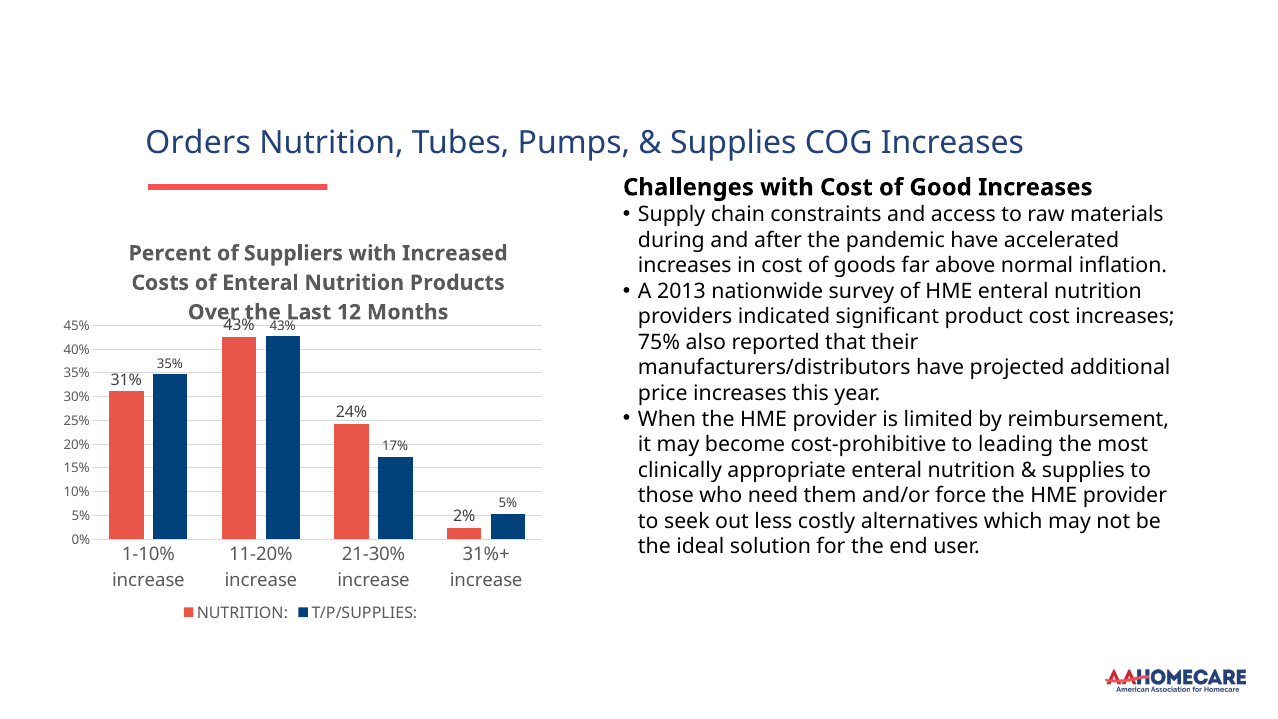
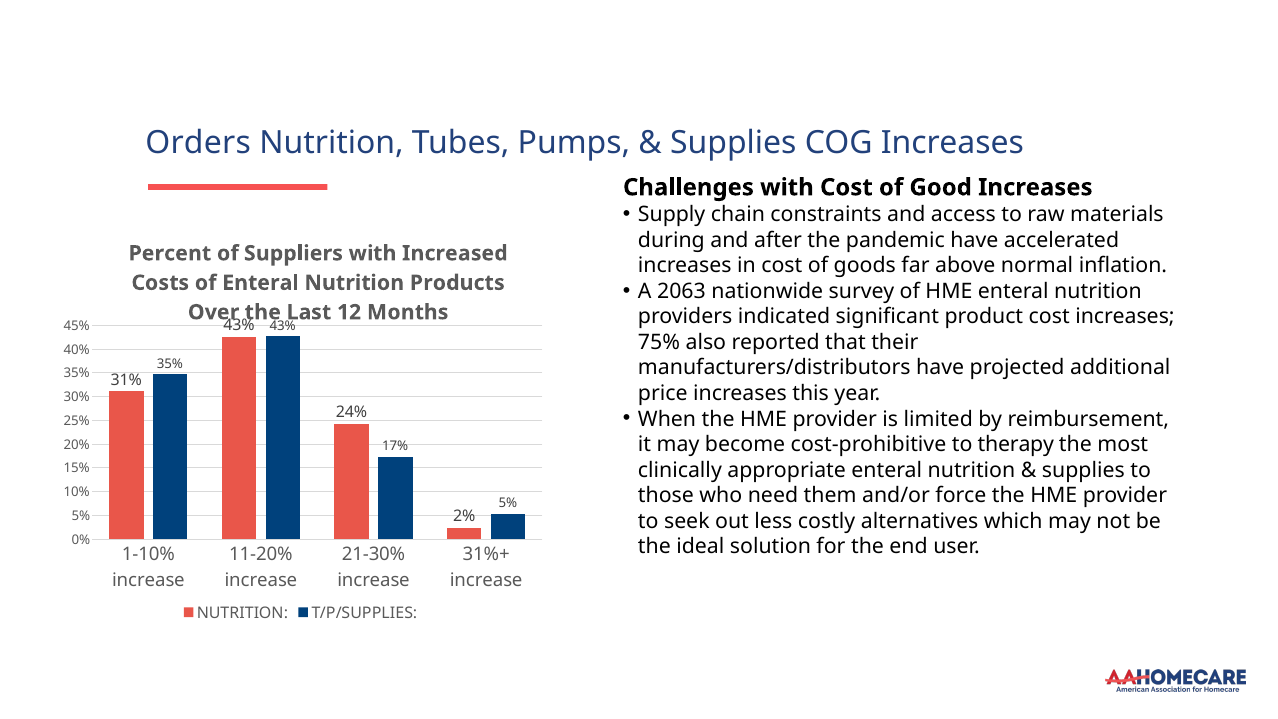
2013: 2013 -> 2063 (681, 291)
leading: leading -> therapy (1016, 445)
